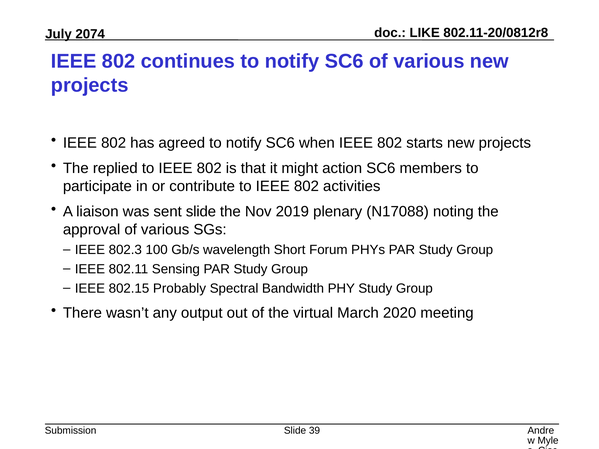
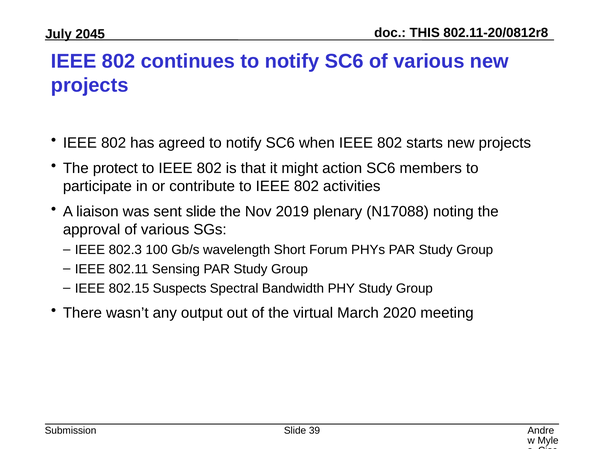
LIKE: LIKE -> THIS (425, 33)
2074: 2074 -> 2045 (90, 34)
replied: replied -> protect (115, 168)
Probably: Probably -> Suspects (180, 288)
